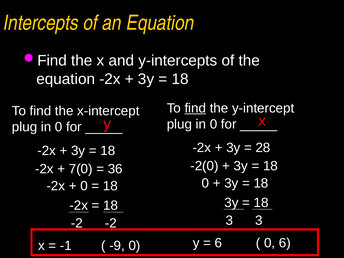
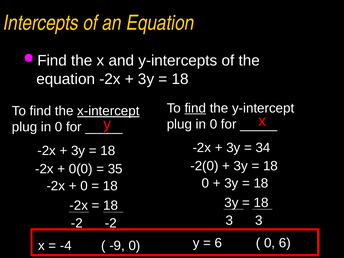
x-intercept underline: none -> present (108, 111)
28: 28 -> 34 (263, 148)
7(0: 7(0 -> 0(0 (81, 169)
36: 36 -> 35 (115, 169)
-1: -1 -> -4 (66, 246)
